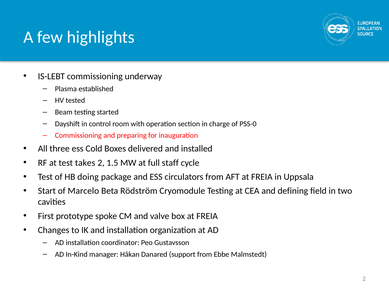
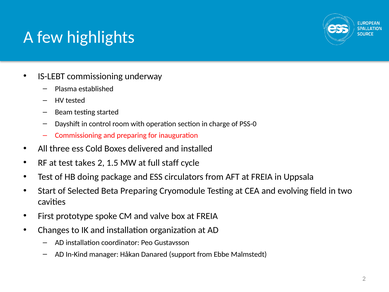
Marcelo: Marcelo -> Selected (83, 191)
Beta Rödström: Rödström -> Preparing (139, 191)
defining: defining -> evolving (293, 191)
